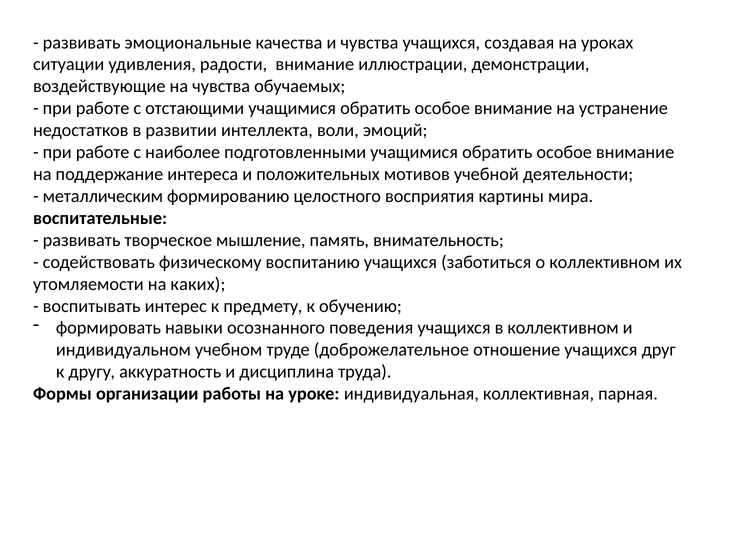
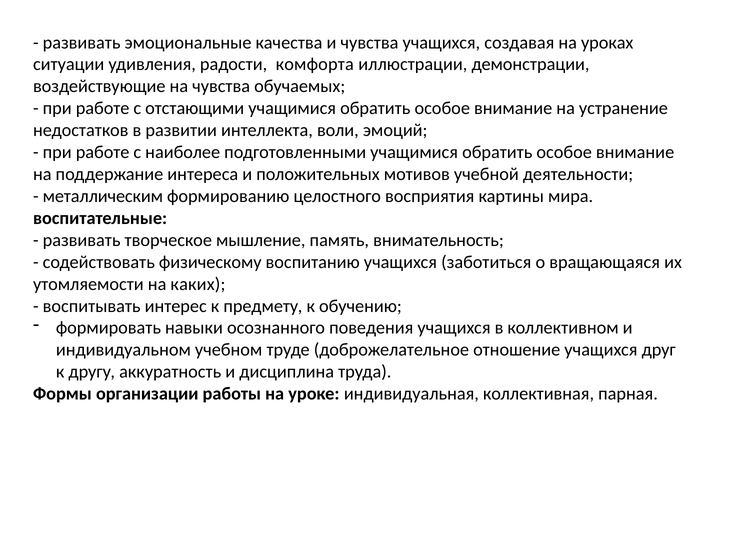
радости внимание: внимание -> комфорта (315, 64)
о коллективном: коллективном -> вращающаяся (605, 262)
